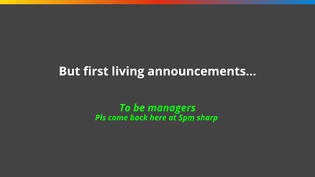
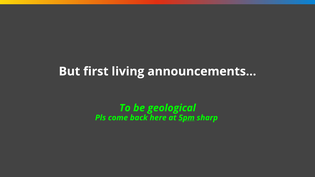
managers: managers -> geological (172, 108)
